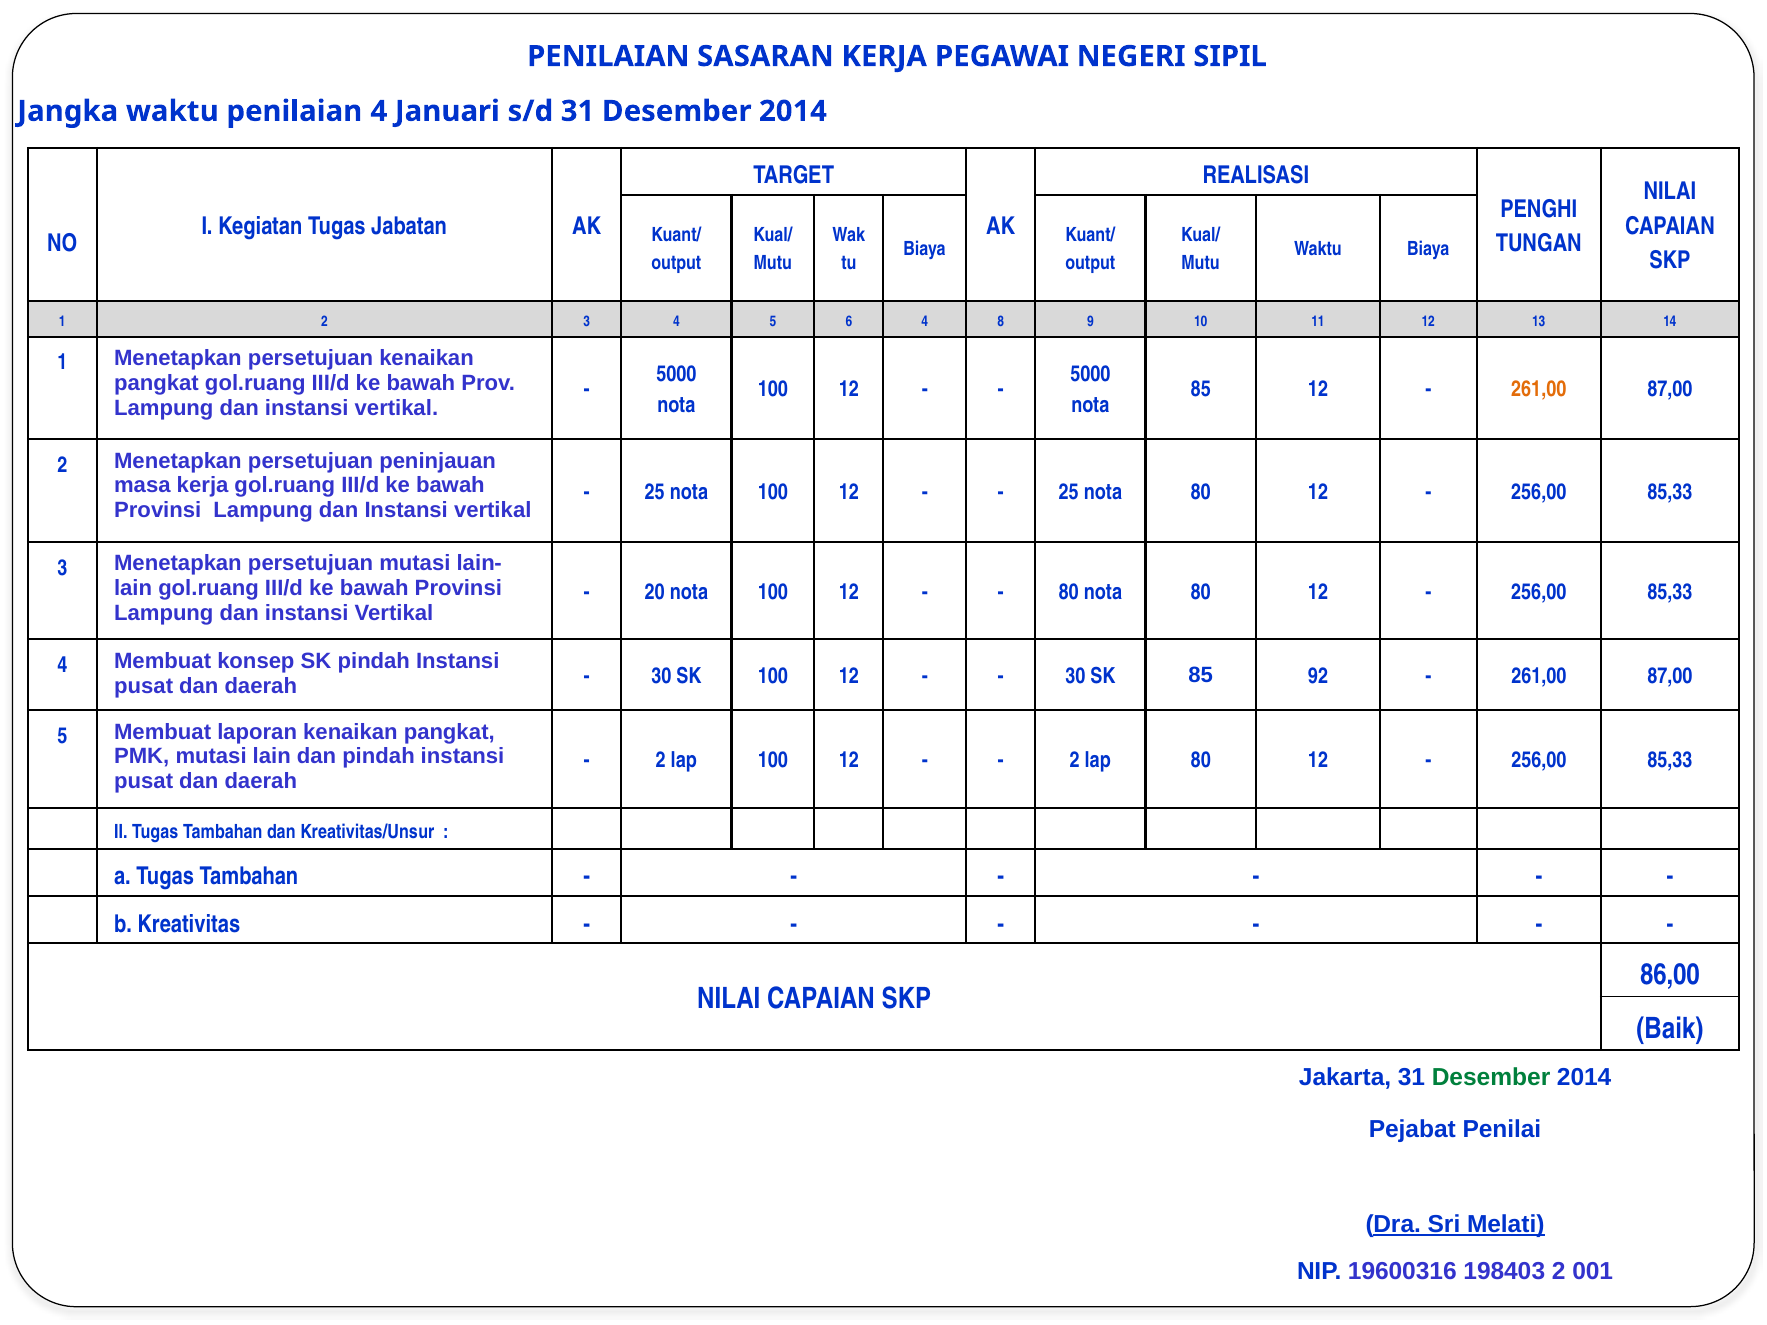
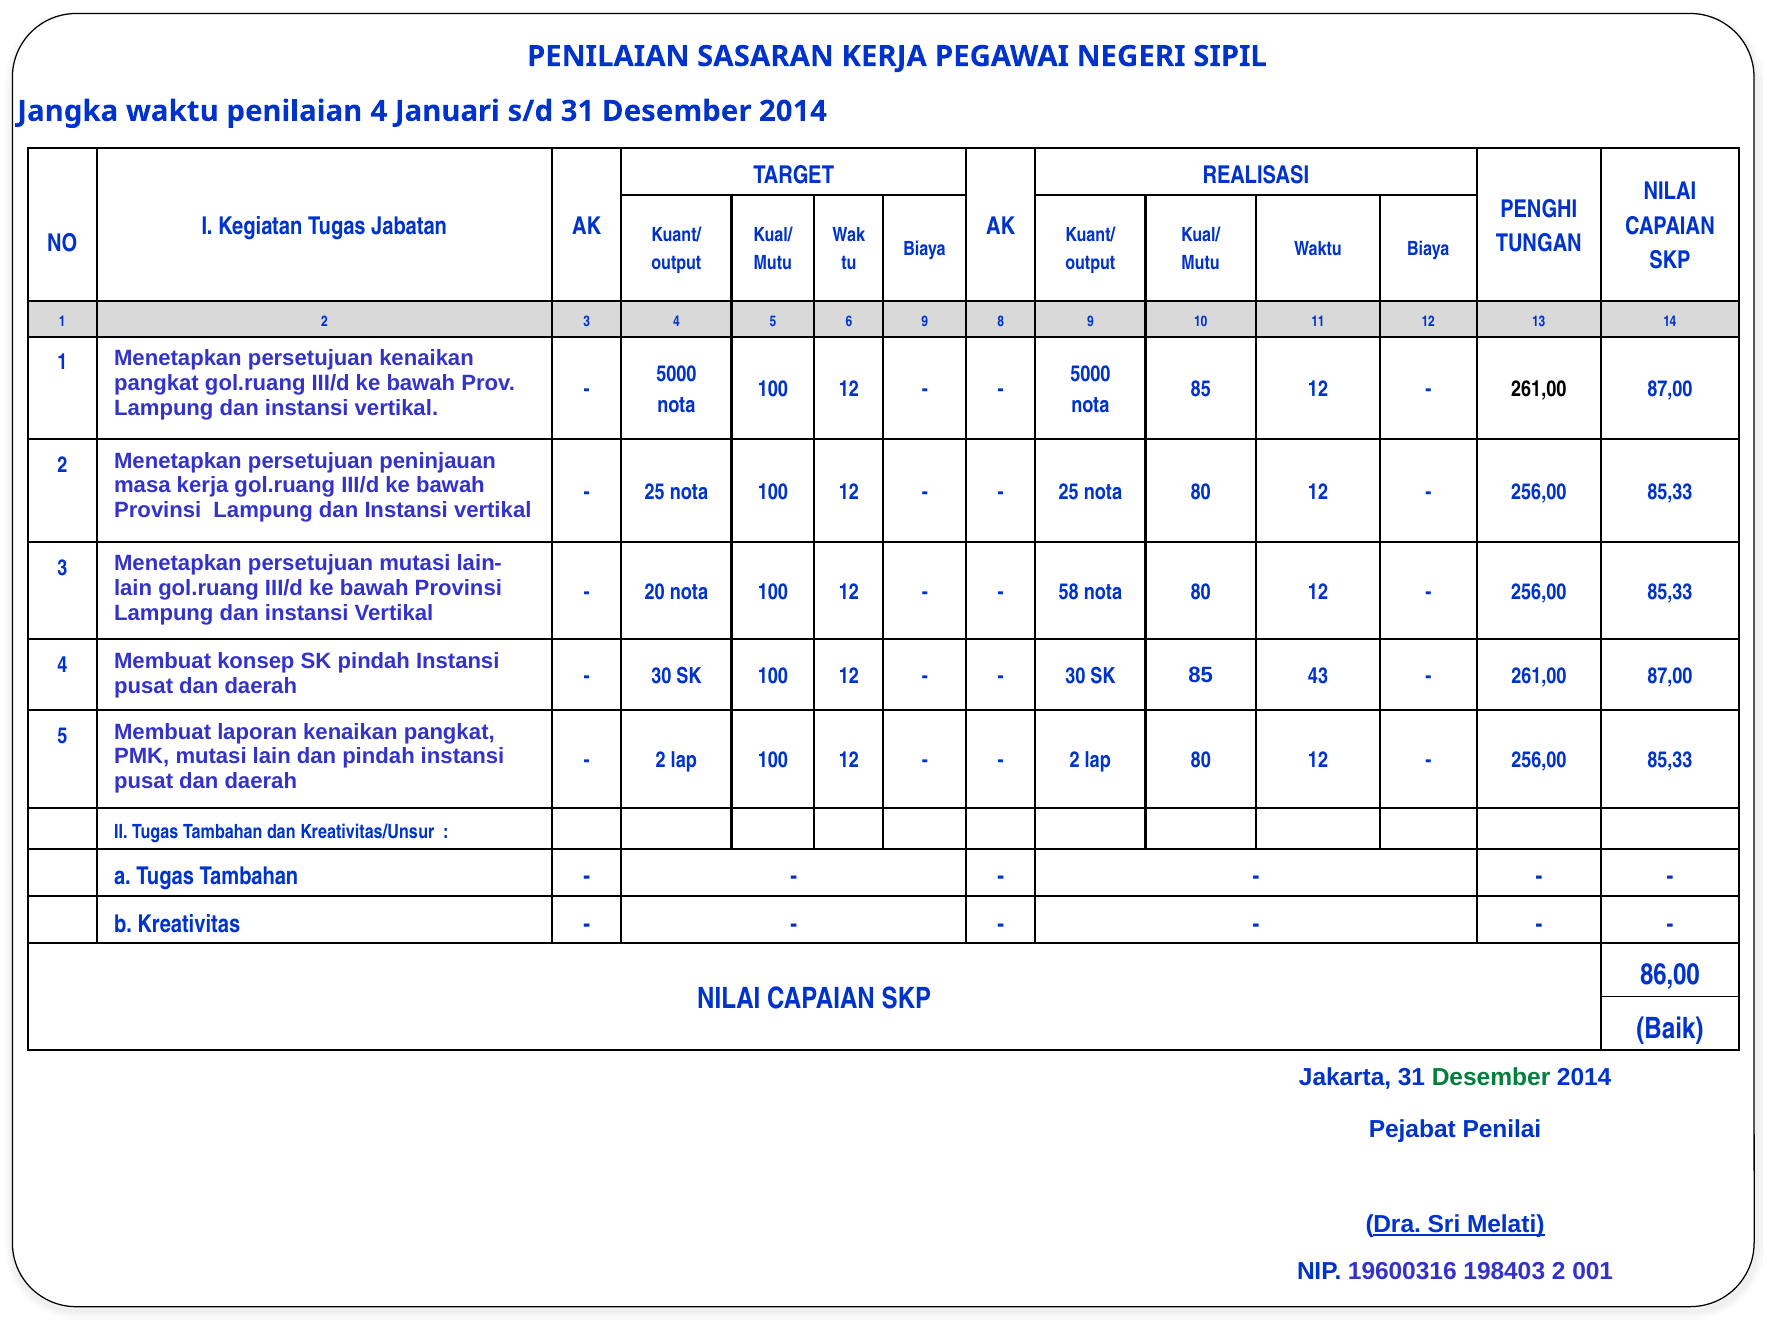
6 4: 4 -> 9 (925, 321)
261,00 colour: orange -> black (1539, 390)
80: 80 -> 58 (1069, 592)
92: 92 -> 43 (1318, 676)
